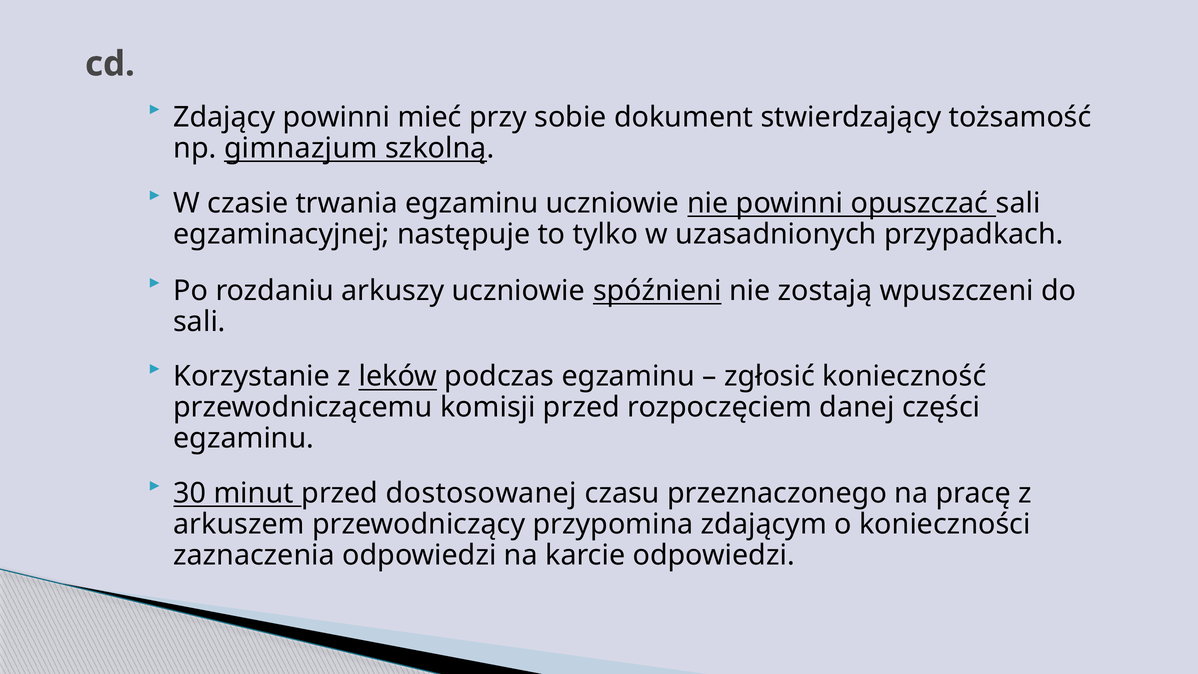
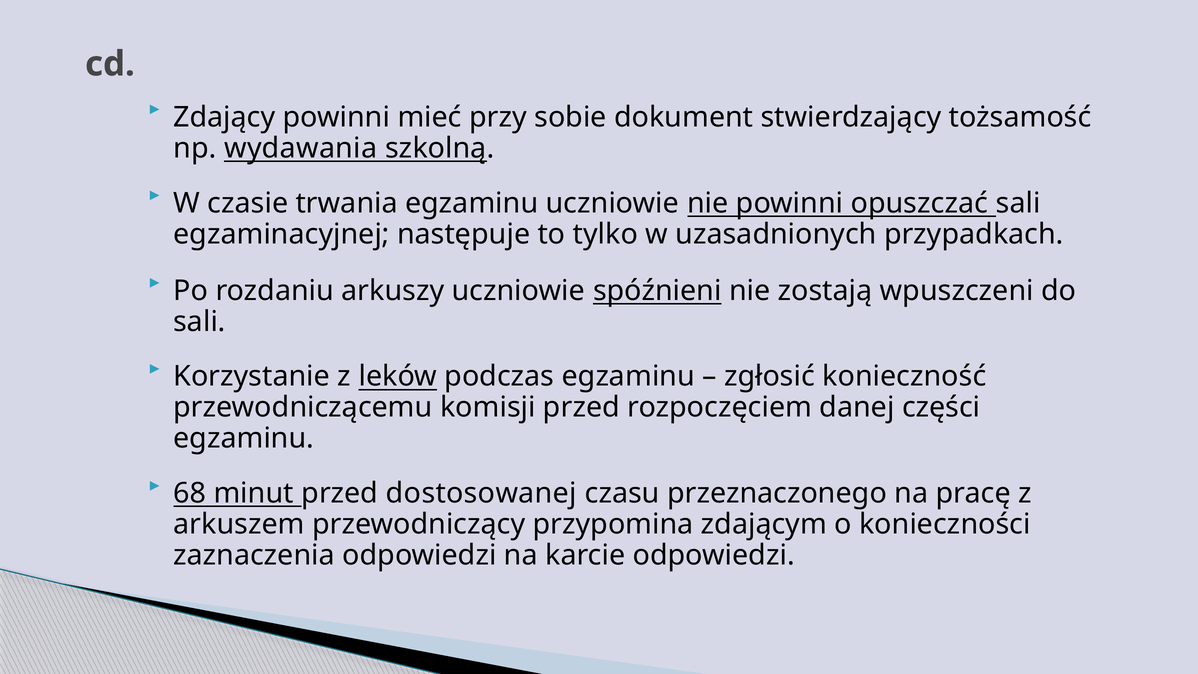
gimnazjum: gimnazjum -> wydawania (301, 148)
30: 30 -> 68 (190, 493)
